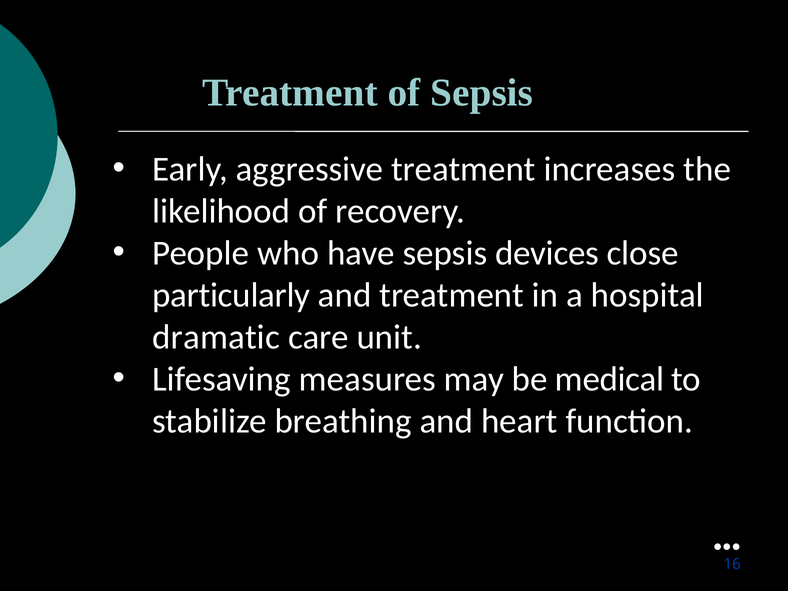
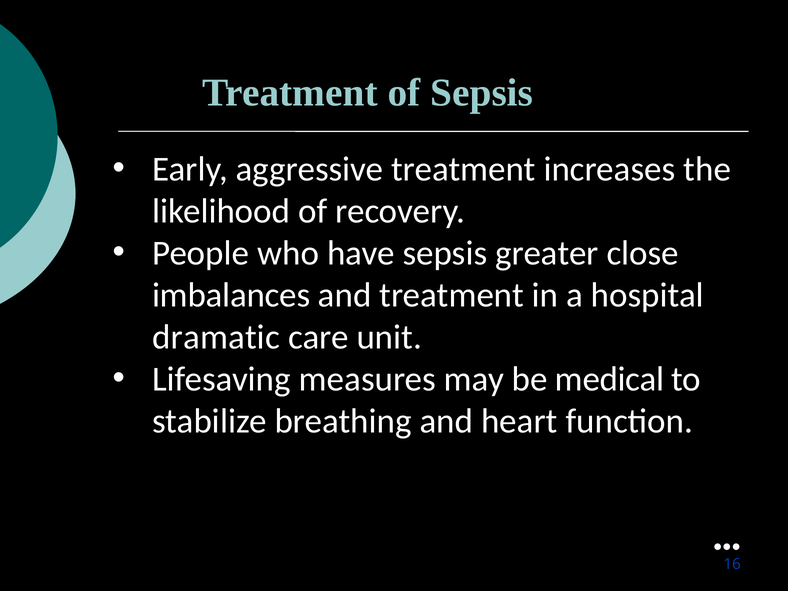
devices: devices -> greater (547, 253)
particularly: particularly -> imbalances (231, 295)
